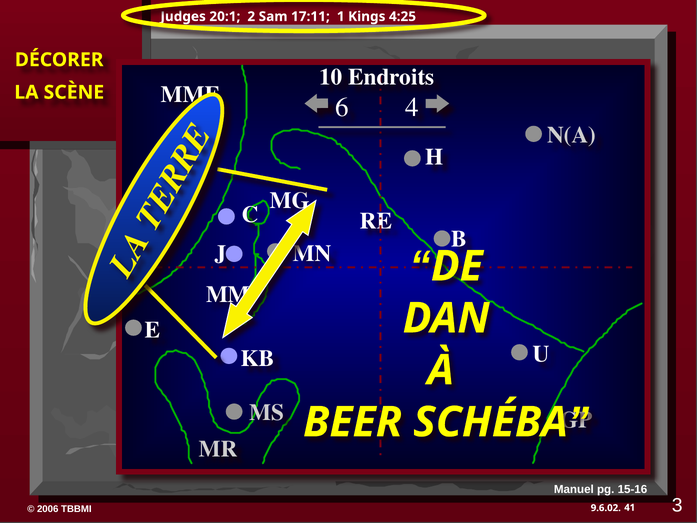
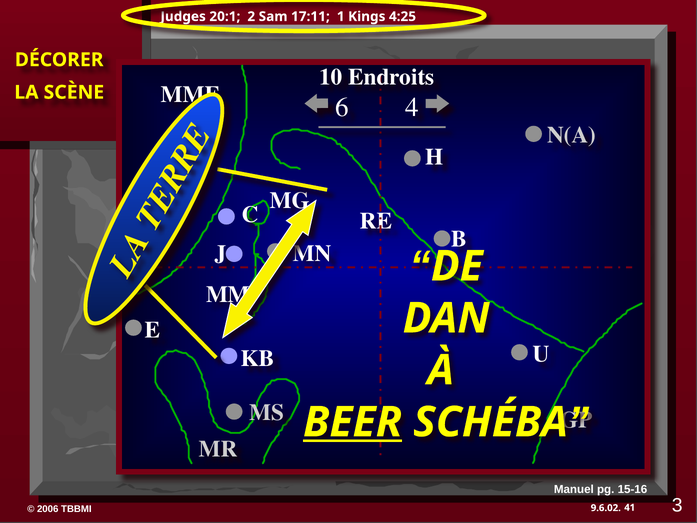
BEER underline: none -> present (353, 422)
